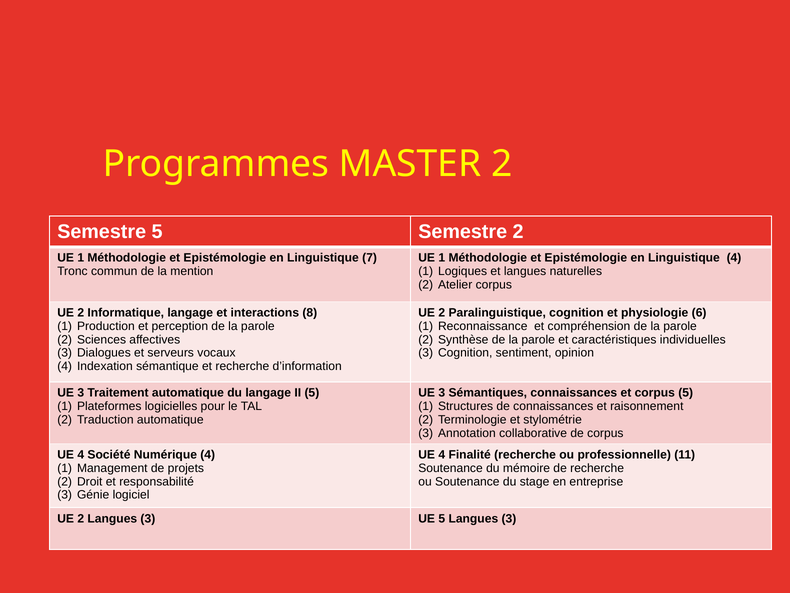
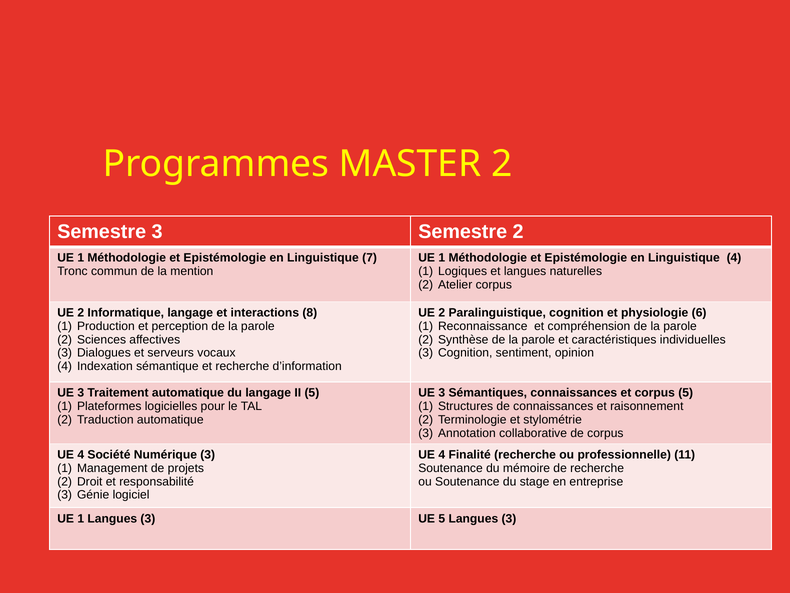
Semestre 5: 5 -> 3 (157, 231)
Numérique 4: 4 -> 3 (208, 454)
2: 2 -> 1 (81, 518)
